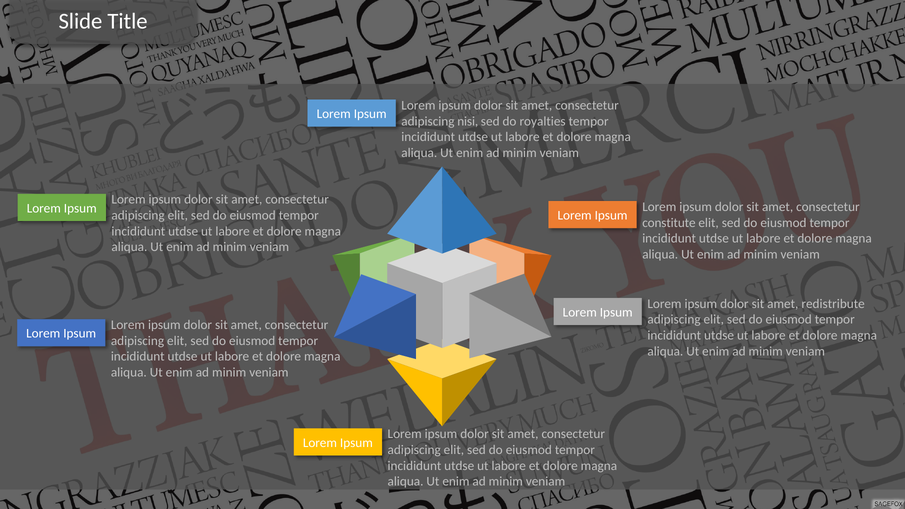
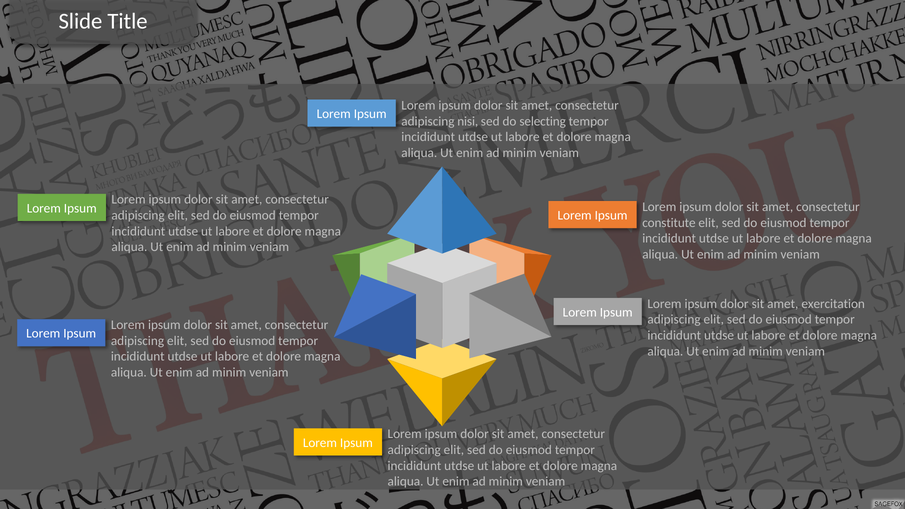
royalties: royalties -> selecting (543, 121)
redistribute: redistribute -> exercitation (833, 304)
